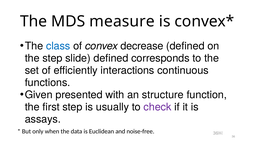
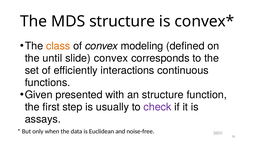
MDS measure: measure -> structure (122, 21)
class colour: blue -> orange (58, 46)
decrease: decrease -> modeling (142, 46)
the step: step -> until (52, 58)
slide defined: defined -> convex (111, 58)
